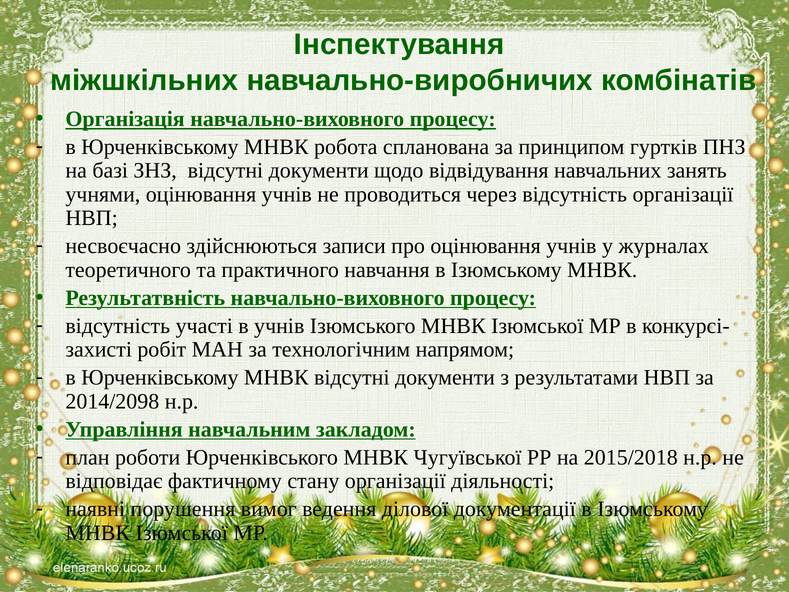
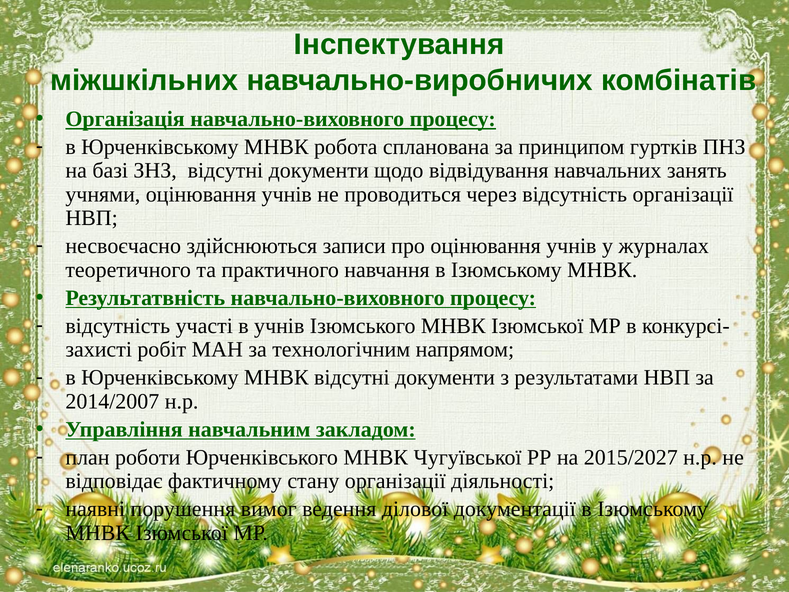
2014/2098: 2014/2098 -> 2014/2007 (112, 401)
2015/2018: 2015/2018 -> 2015/2027 (631, 457)
